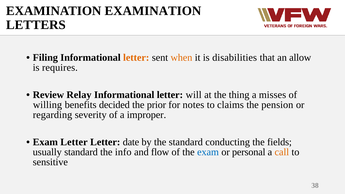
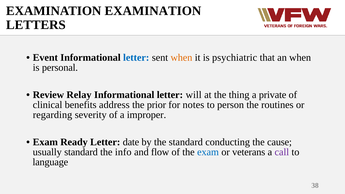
Filing: Filing -> Event (45, 58)
letter colour: orange -> blue (136, 58)
disabilities: disabilities -> psychiatric (235, 58)
an allow: allow -> when (300, 58)
requires: requires -> personal (60, 68)
misses: misses -> private (273, 95)
willing: willing -> clinical (48, 105)
decided: decided -> address (114, 105)
claims: claims -> person (231, 105)
pension: pension -> routines (277, 105)
Exam Letter: Letter -> Ready (74, 142)
fields: fields -> cause (279, 142)
personal: personal -> veterans (249, 152)
call colour: orange -> purple (282, 152)
sensitive: sensitive -> language (50, 162)
